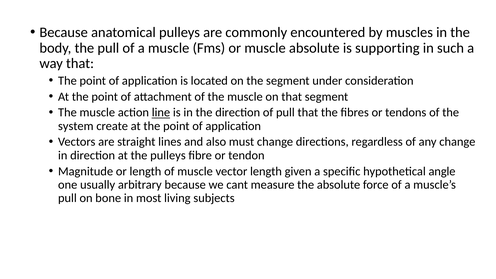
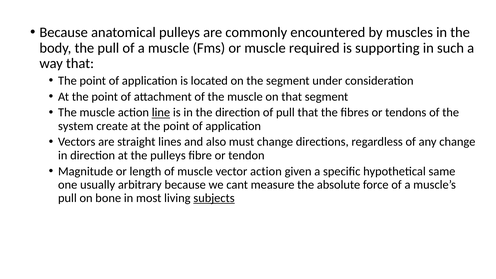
muscle absolute: absolute -> required (314, 48)
vector length: length -> action (266, 171)
angle: angle -> same (442, 171)
subjects underline: none -> present (214, 198)
